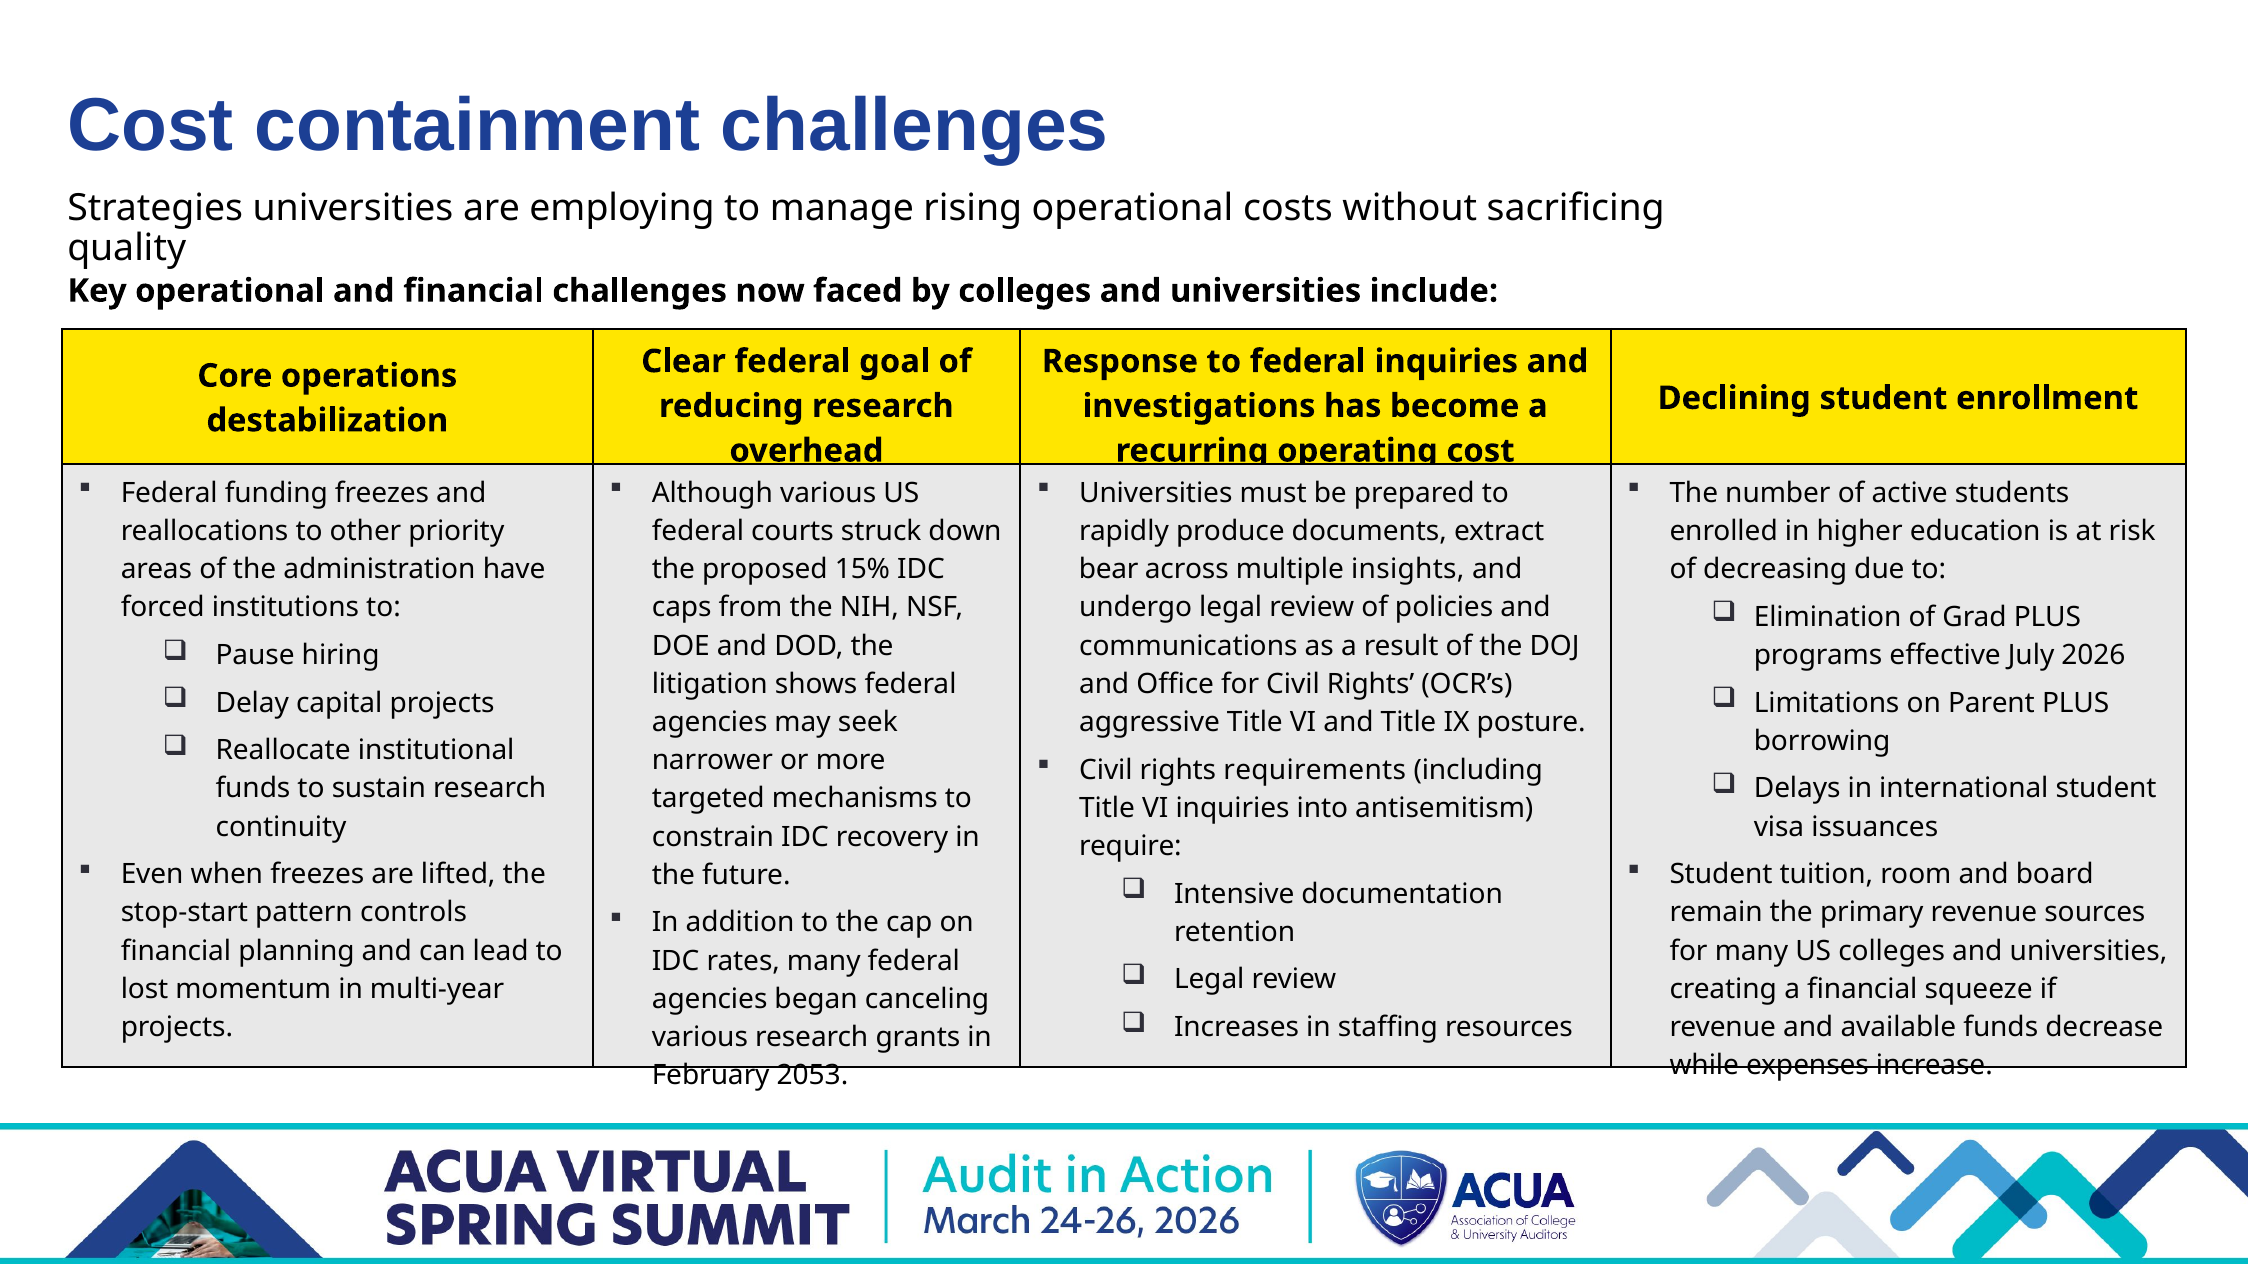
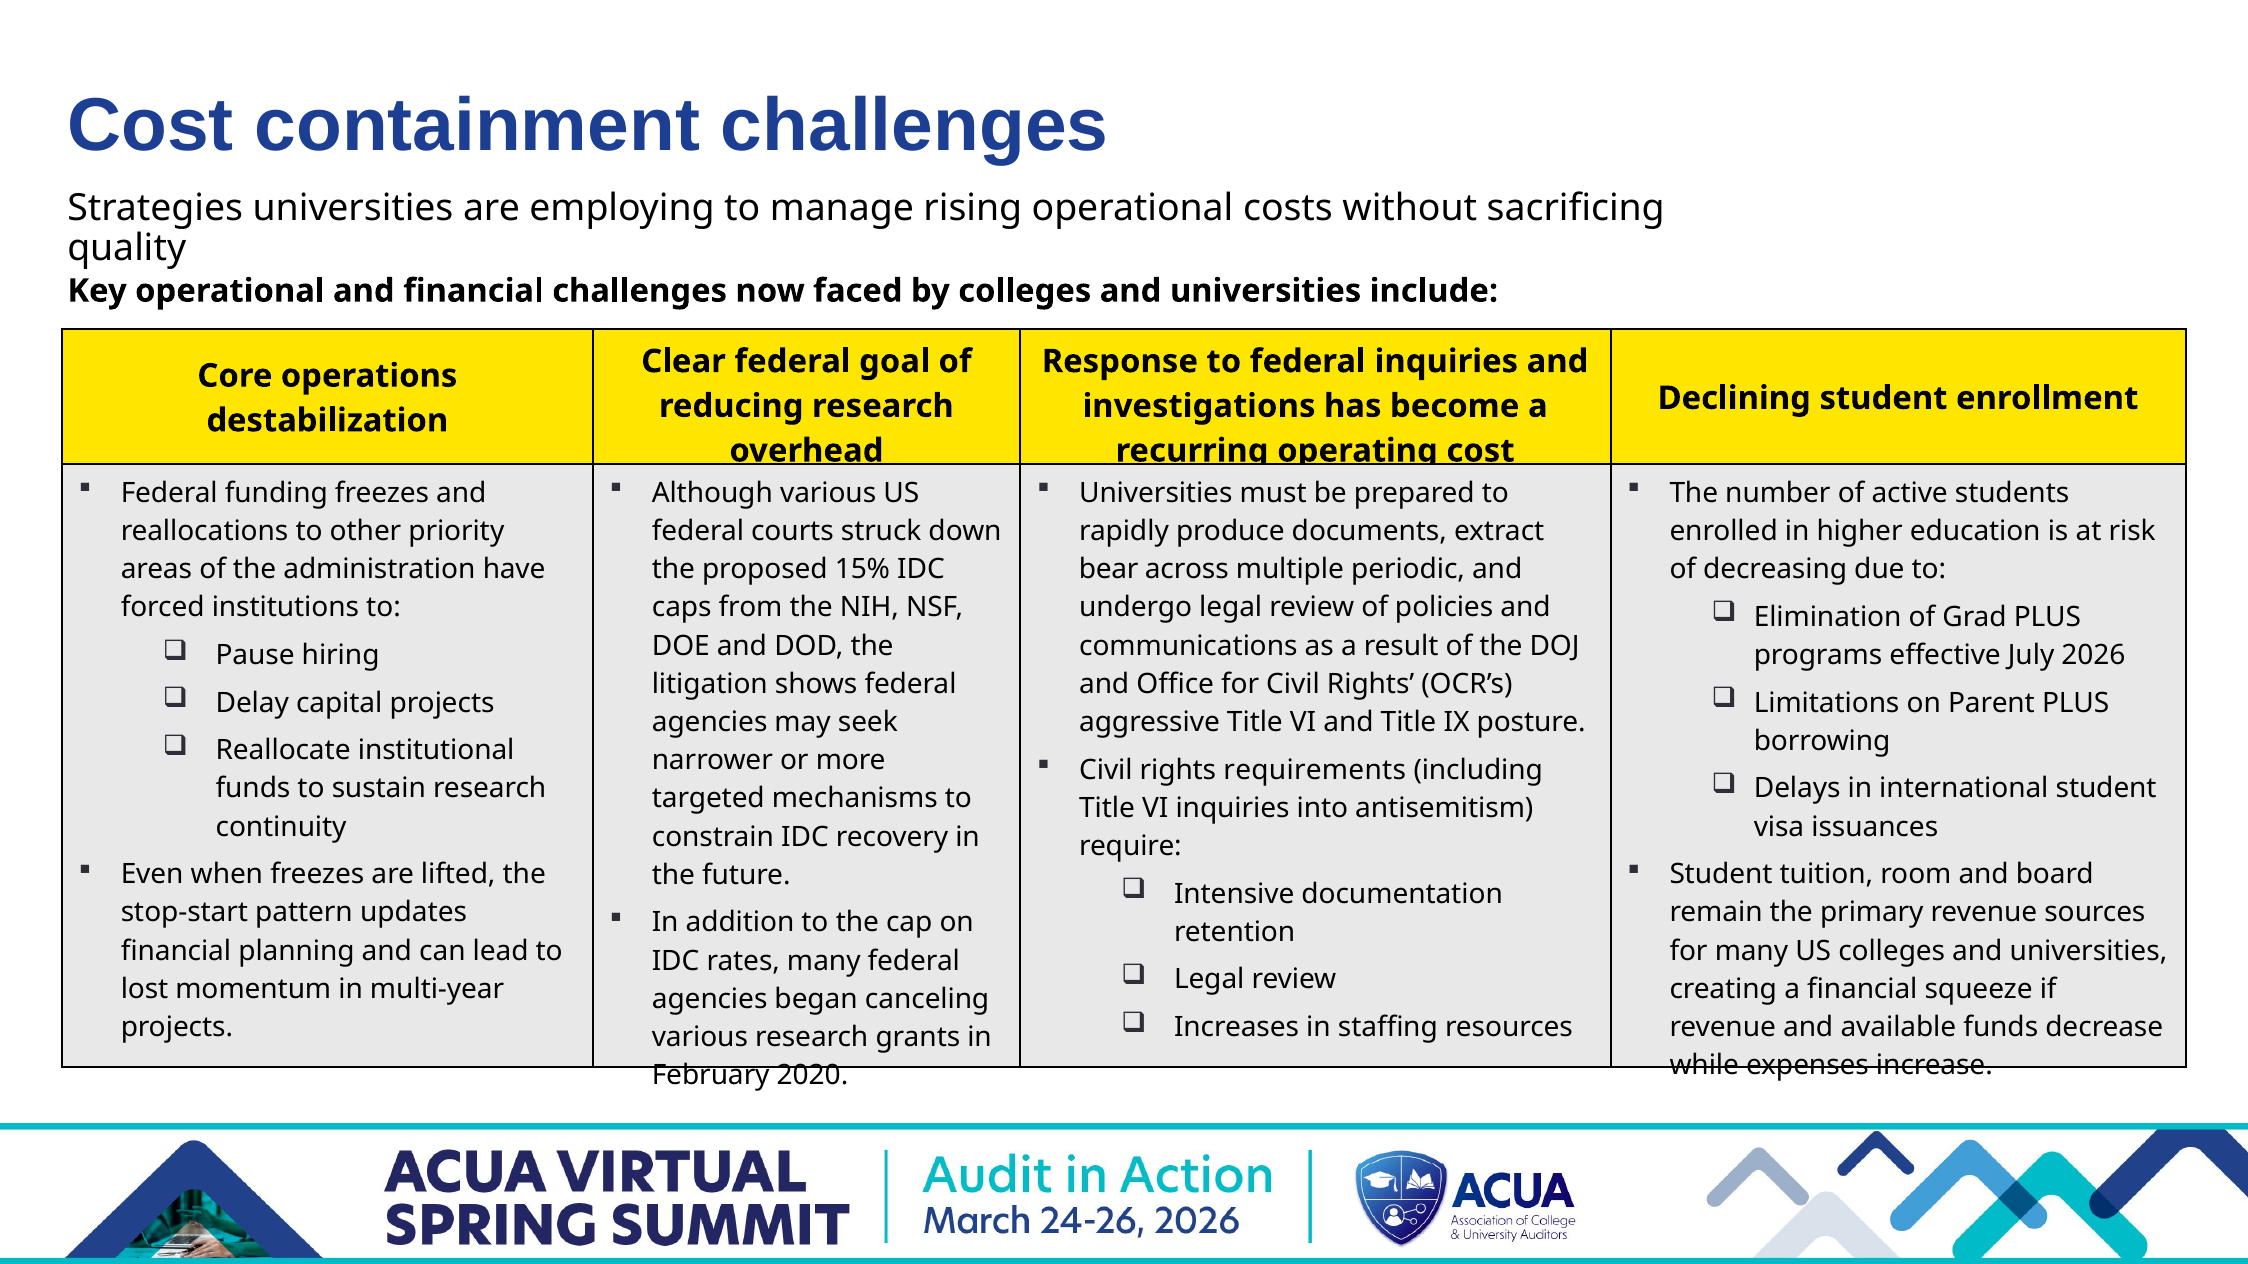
insights: insights -> periodic (1408, 570)
controls: controls -> updates (414, 913)
2053: 2053 -> 2020 (812, 1076)
